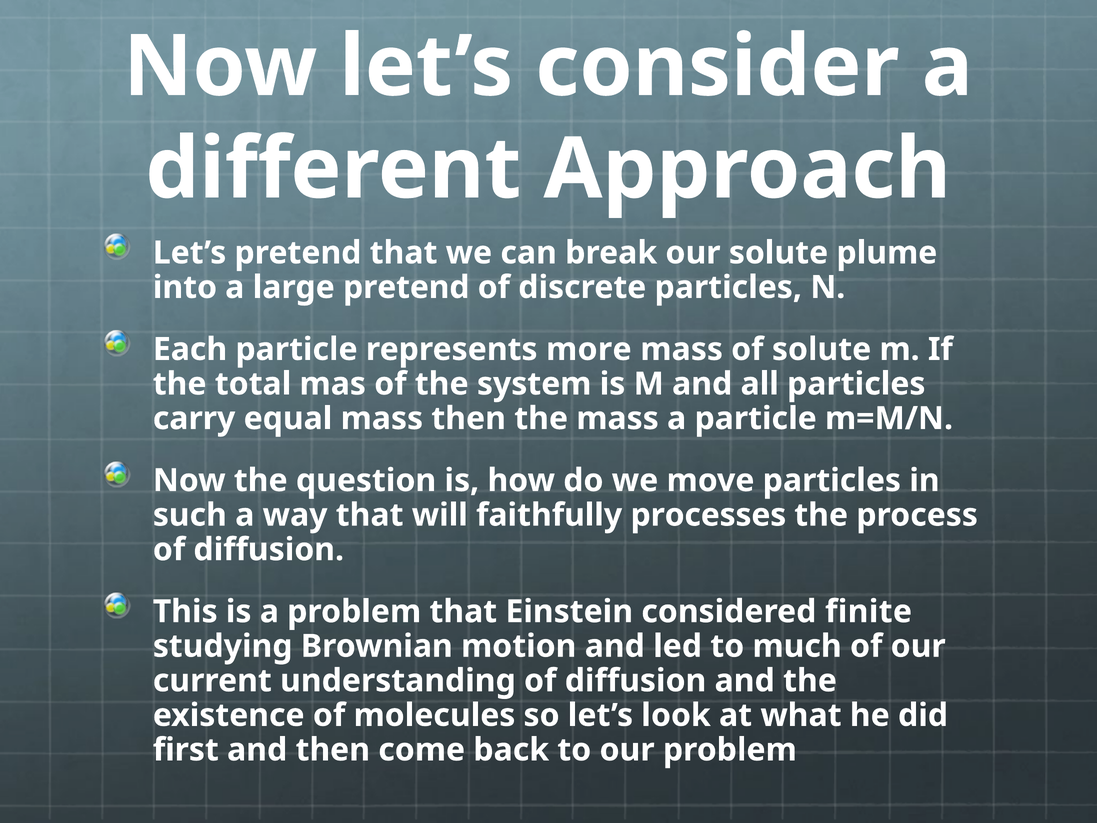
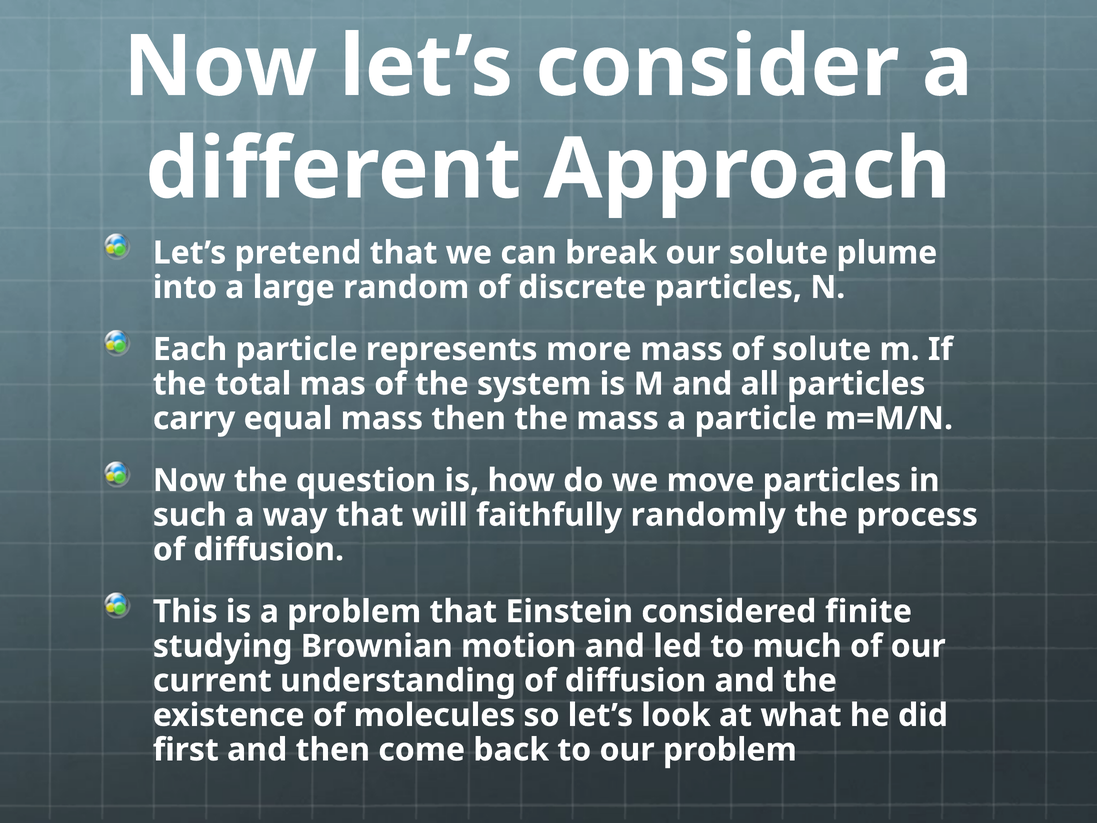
large pretend: pretend -> random (406, 287)
processes: processes -> randomly (708, 515)
